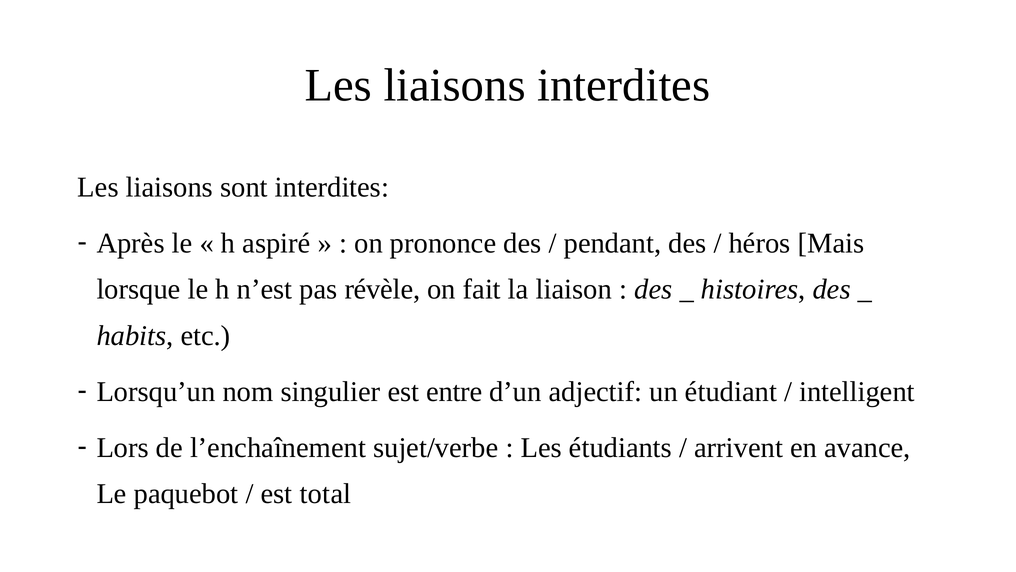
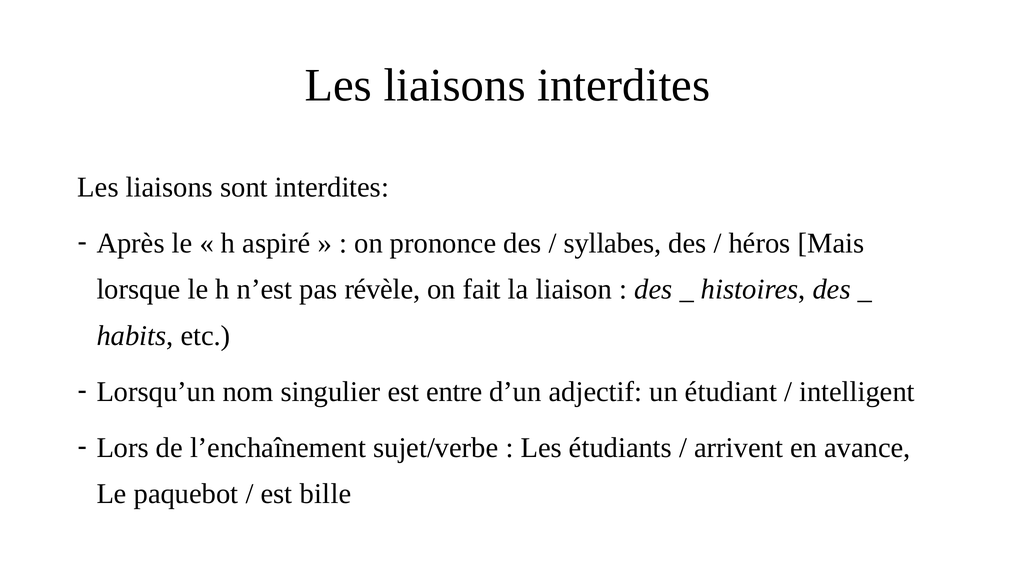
pendant: pendant -> syllabes (613, 243)
total: total -> bille (325, 494)
